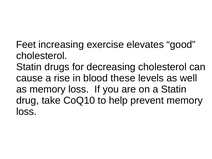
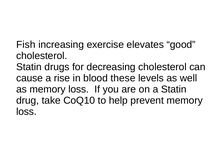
Feet: Feet -> Fish (26, 45)
